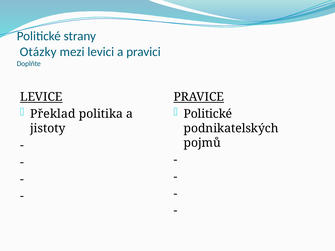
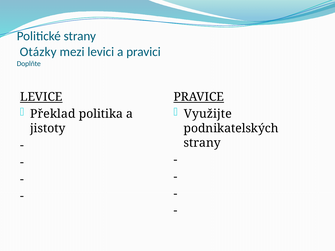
Politické: Politické -> Využijte (208, 114)
pojmů: pojmů -> strany (202, 143)
